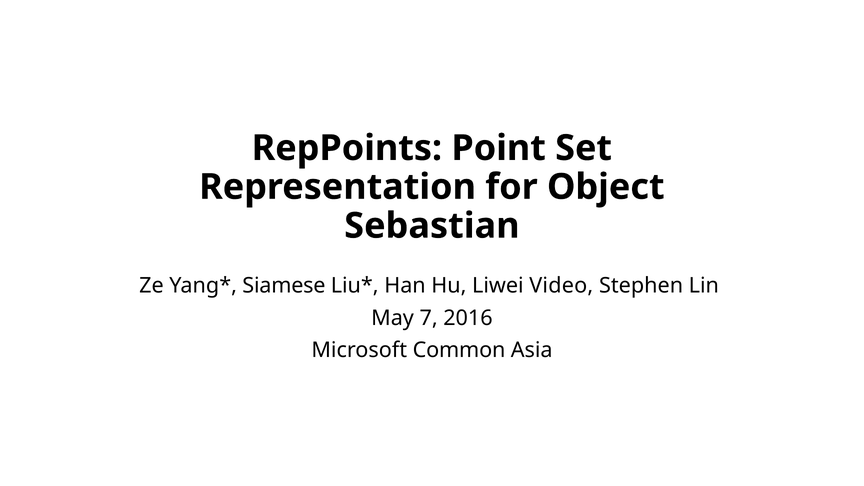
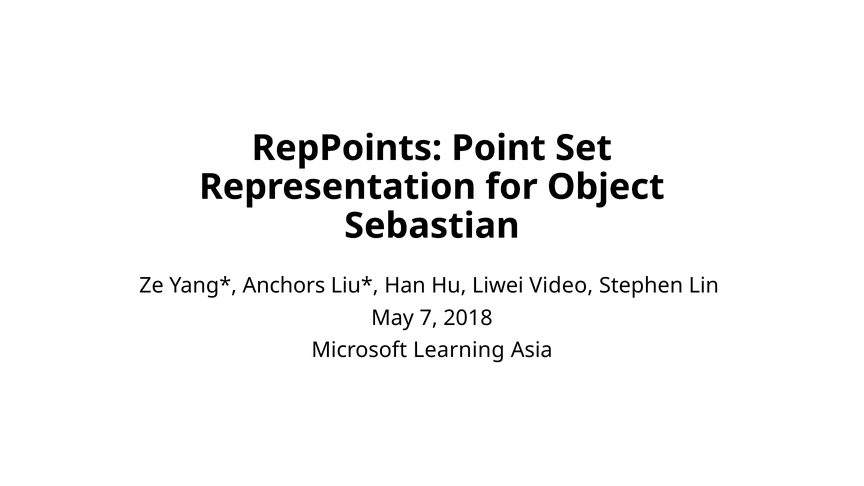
Siamese: Siamese -> Anchors (284, 286)
2016: 2016 -> 2018 (468, 318)
Common: Common -> Learning (459, 350)
